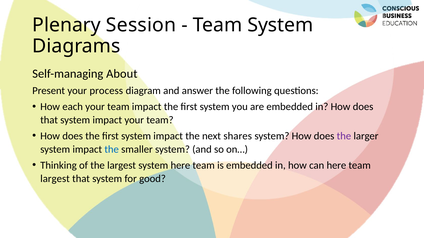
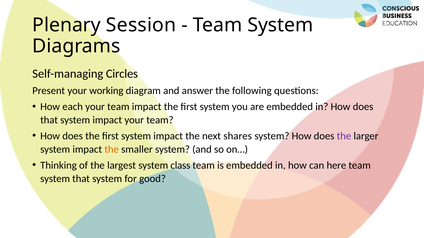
About: About -> Circles (122, 74)
process: process -> working (106, 91)
the colour: blue -> orange (112, 150)
system here: here -> class (180, 166)
largest: largest -> system (55, 179)
